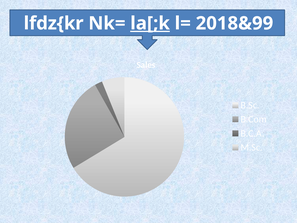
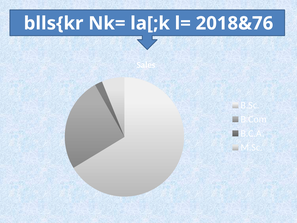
lfdz{kr: lfdz{kr -> blls{kr (54, 23)
la[;k underline: present -> none (150, 23)
2018&99: 2018&99 -> 2018&76 (234, 23)
